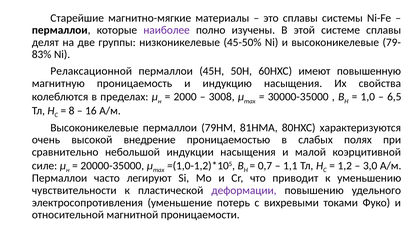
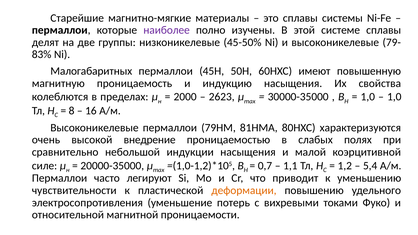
Релаксационной: Релаксационной -> Малогабаритных (91, 71)
3008: 3008 -> 2623 (222, 97)
6,5: 6,5 -> 1,0 (394, 97)
3,0: 3,0 -> 5,4 (370, 166)
деформации colour: purple -> orange (244, 191)
